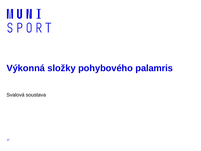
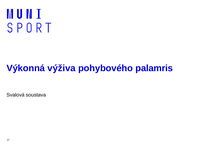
složky: složky -> výživa (62, 68)
